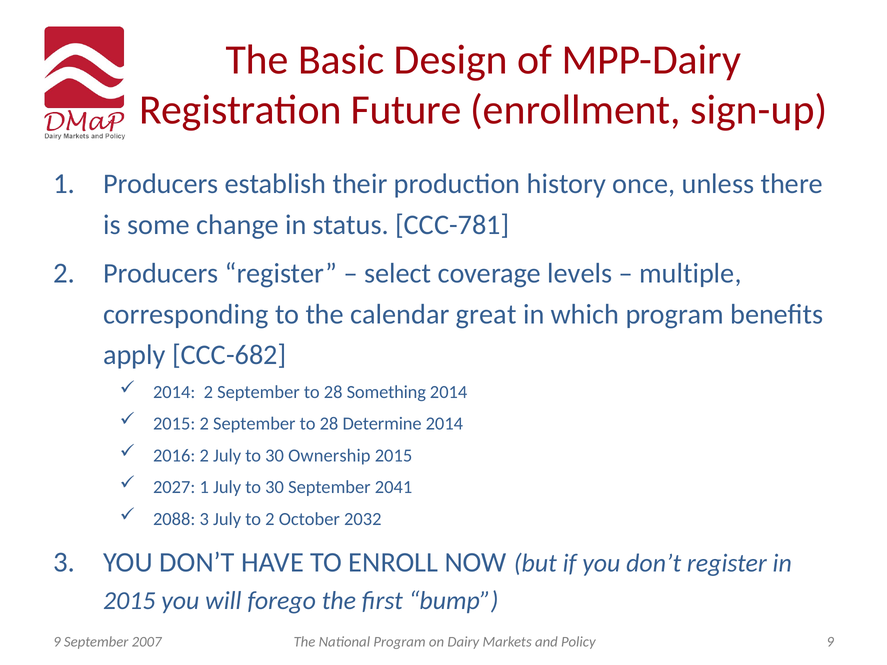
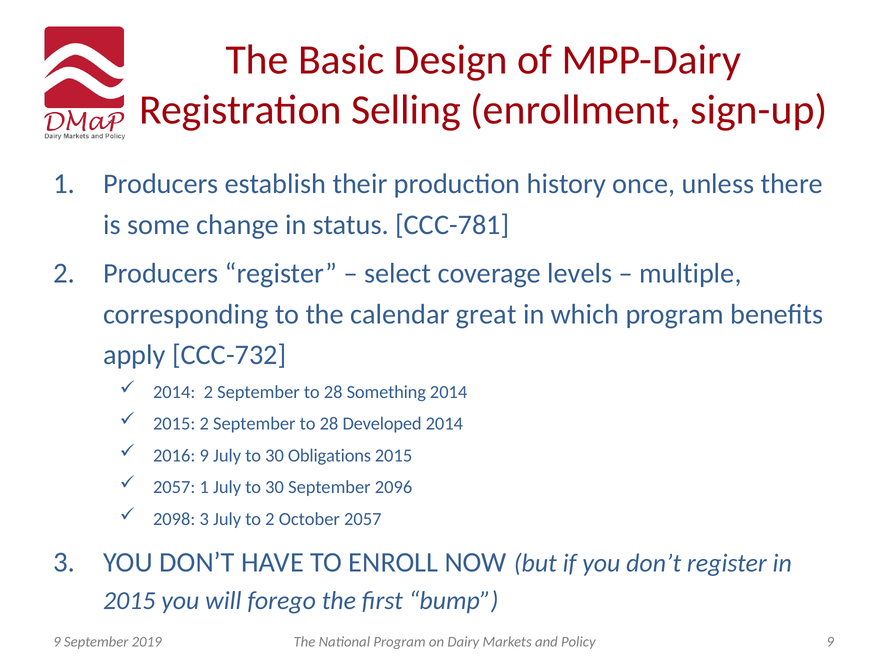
Future: Future -> Selling (406, 110)
CCC-682: CCC-682 -> CCC-732 (229, 355)
Determine: Determine -> Developed (382, 424)
2016 2: 2 -> 9 (204, 456)
Ownership: Ownership -> Obligations (329, 456)
2027: 2027 -> 2057 (174, 487)
2041: 2041 -> 2096 (394, 487)
2088: 2088 -> 2098 (174, 519)
October 2032: 2032 -> 2057 (363, 519)
2007: 2007 -> 2019 (147, 642)
